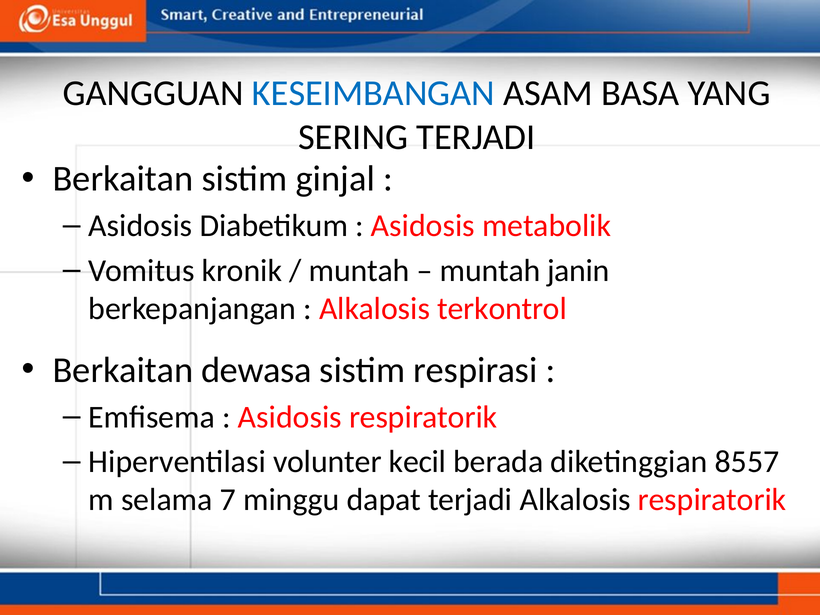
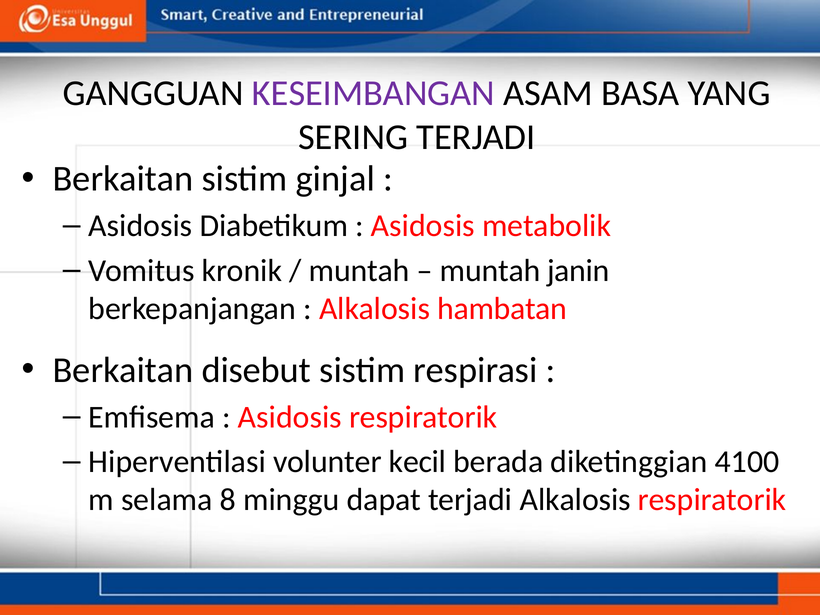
KESEIMBANGAN colour: blue -> purple (373, 93)
terkontrol: terkontrol -> hambatan (502, 309)
dewasa: dewasa -> disebut (256, 370)
8557: 8557 -> 4100 (747, 462)
7: 7 -> 8 (228, 500)
